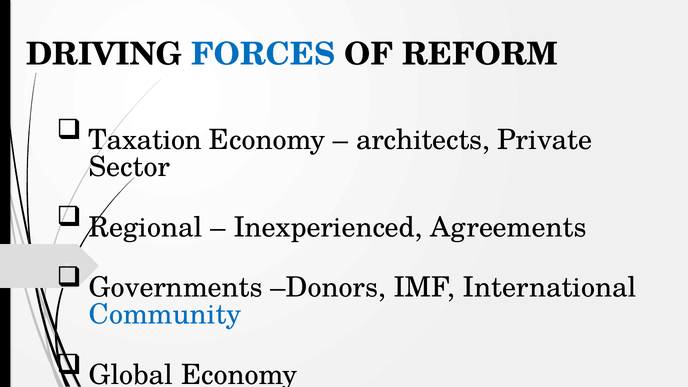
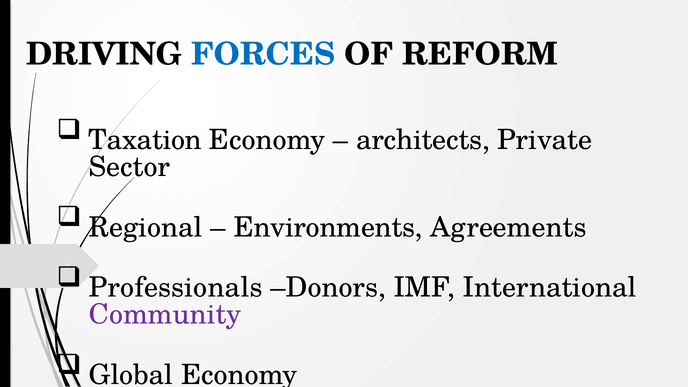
Inexperienced: Inexperienced -> Environments (328, 227)
Governments: Governments -> Professionals (176, 288)
Community colour: blue -> purple (165, 315)
